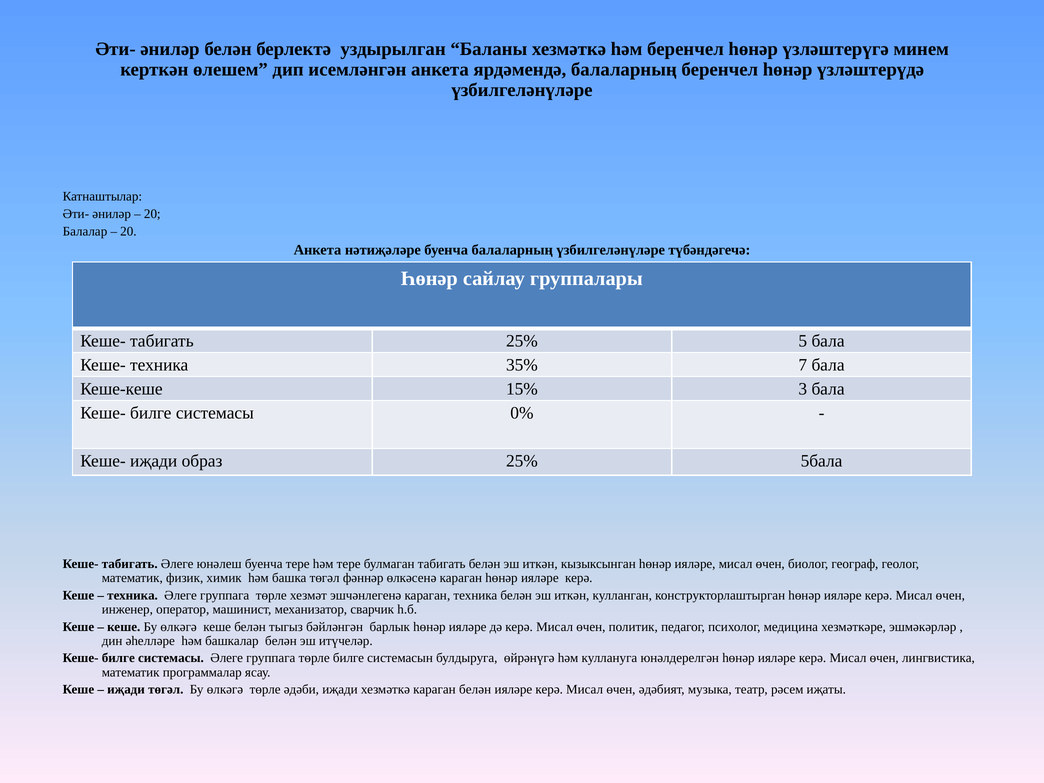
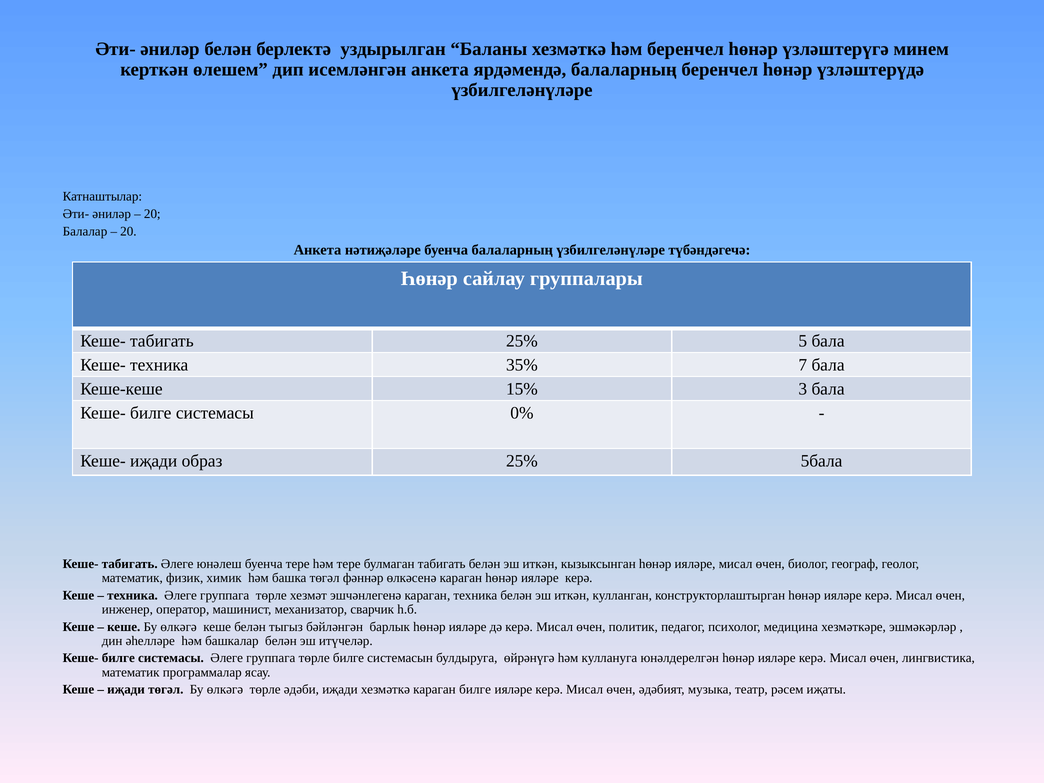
караган белән: белән -> билге (475, 690)
